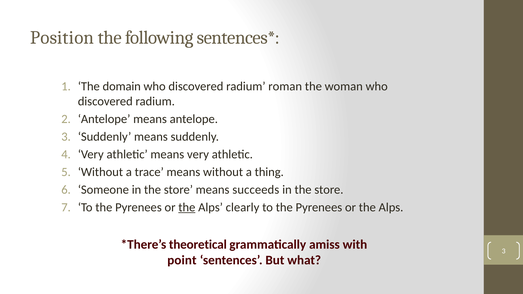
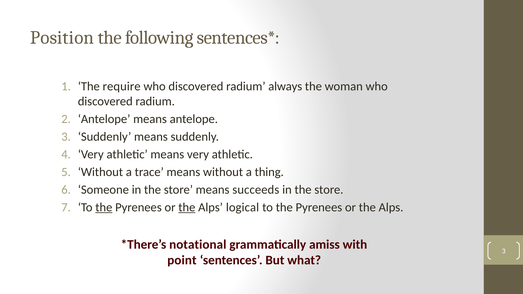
domain: domain -> require (122, 87)
roman: roman -> always (285, 87)
the underline: none -> present (104, 207)
clearly: clearly -> logical (242, 207)
theoretical: theoretical -> notational (198, 245)
